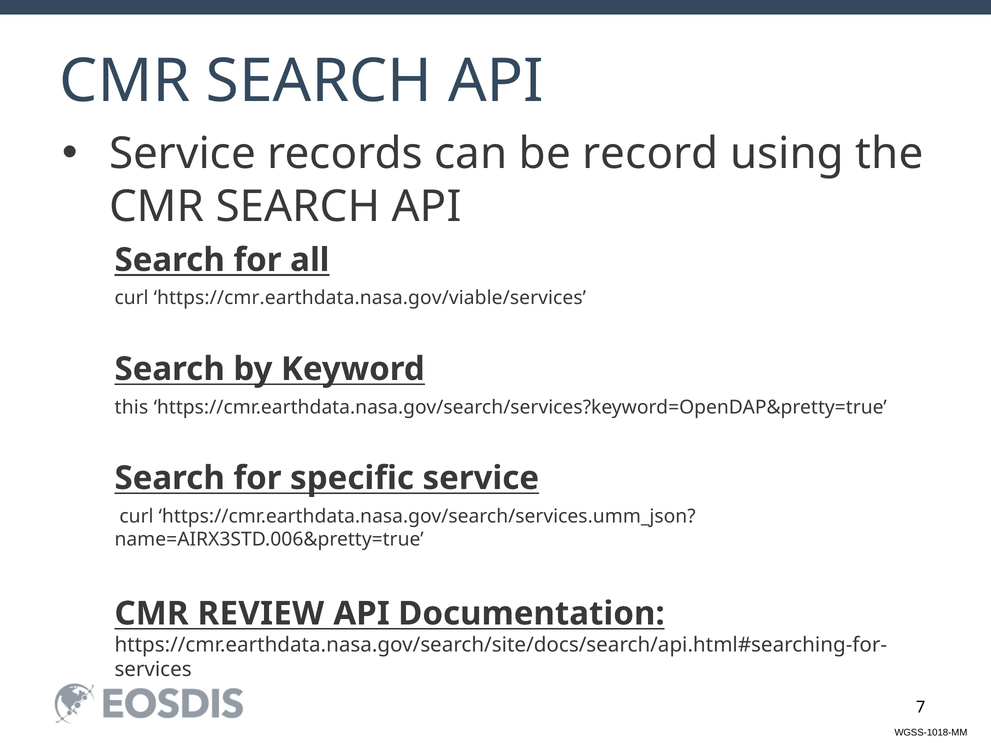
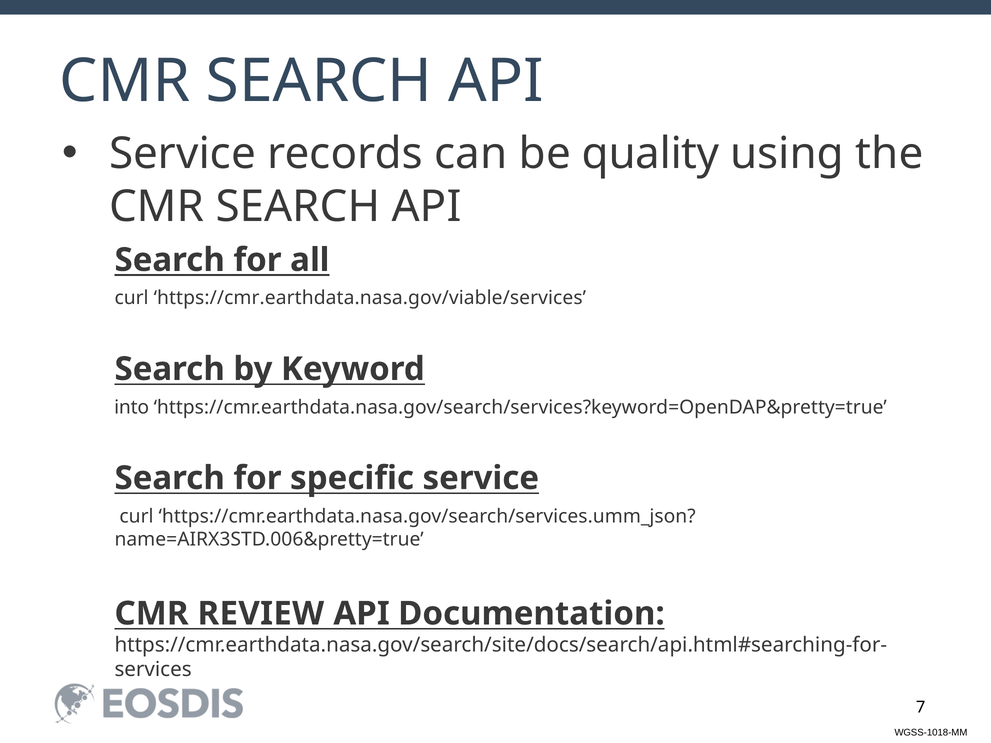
record: record -> quality (651, 154)
this: this -> into (132, 407)
